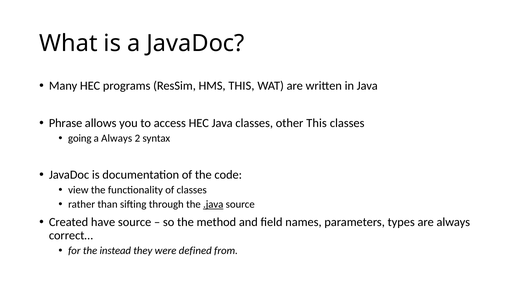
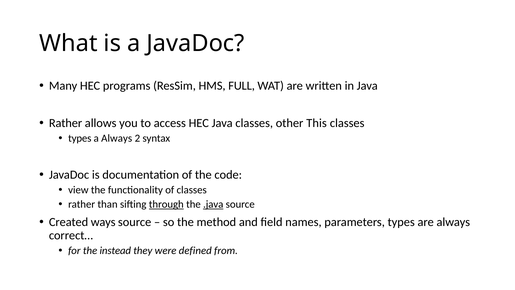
HMS THIS: THIS -> FULL (242, 86)
Phrase: Phrase -> Rather (66, 123)
going: going -> types (80, 138)
through underline: none -> present (166, 204)
have: have -> ways (103, 222)
